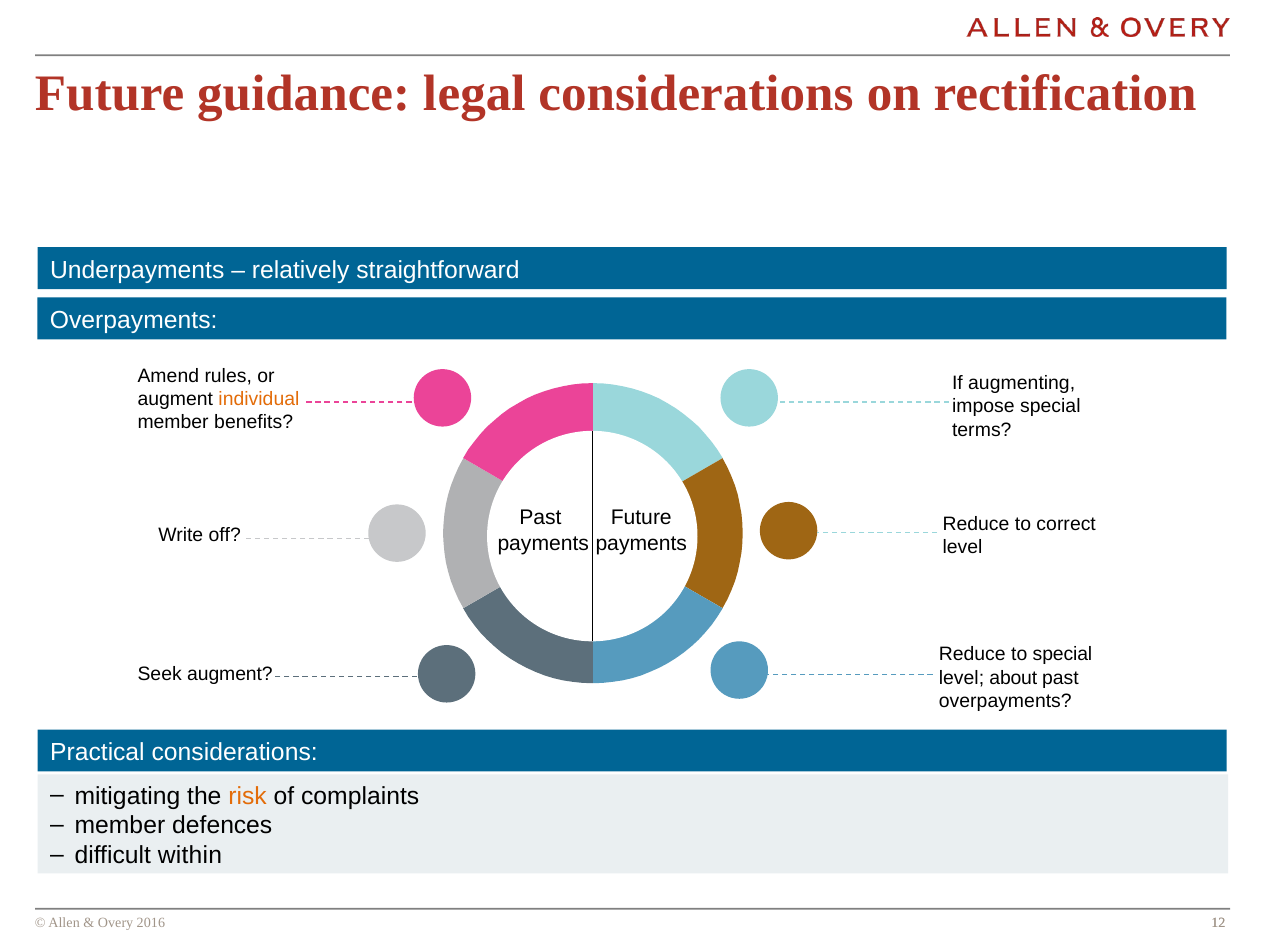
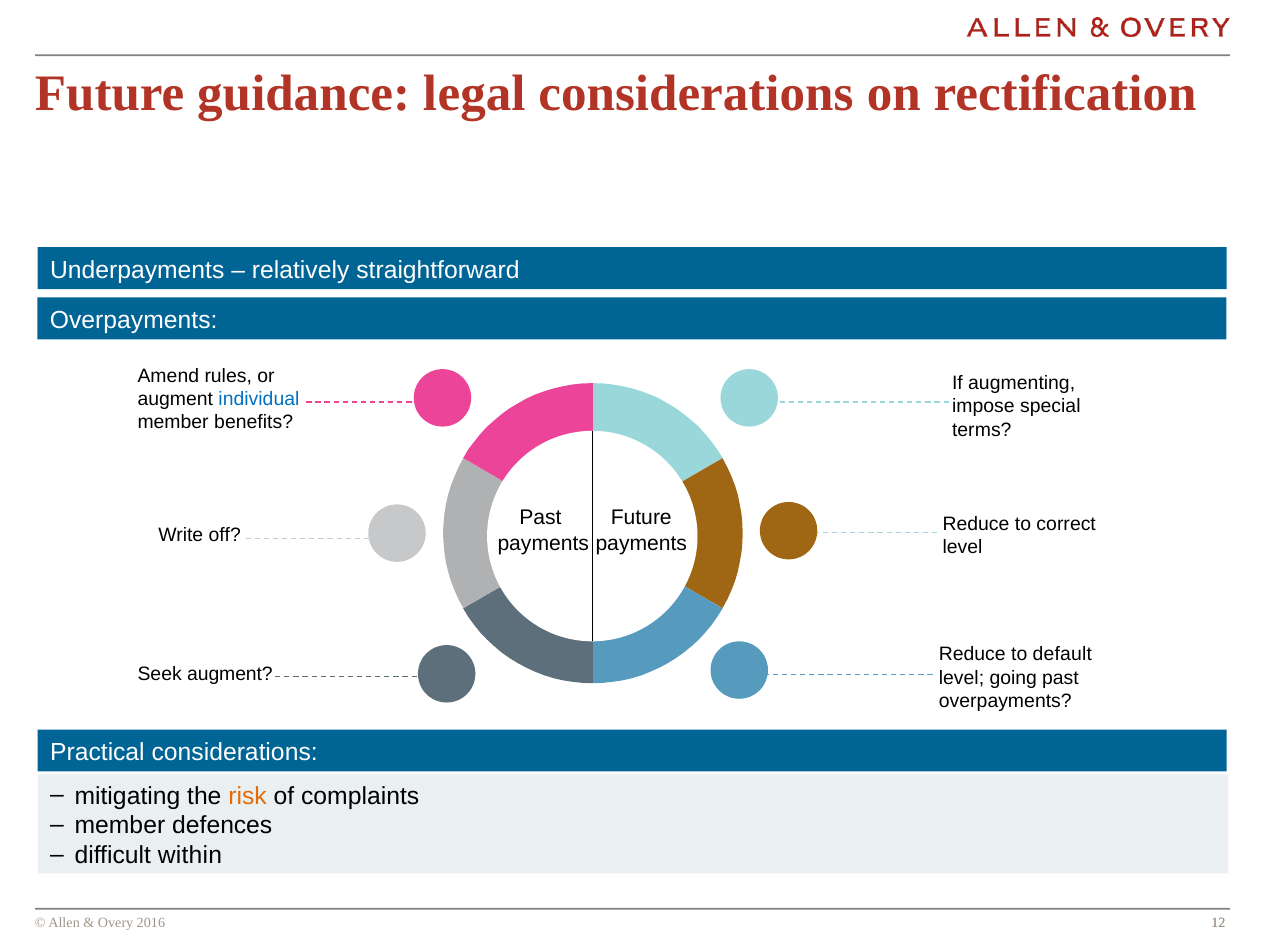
individual colour: orange -> blue (259, 399)
to special: special -> default (1062, 654)
about: about -> going (1013, 678)
